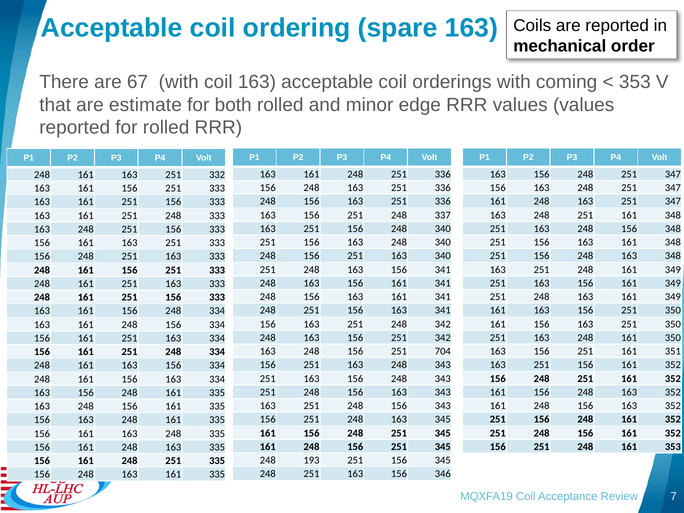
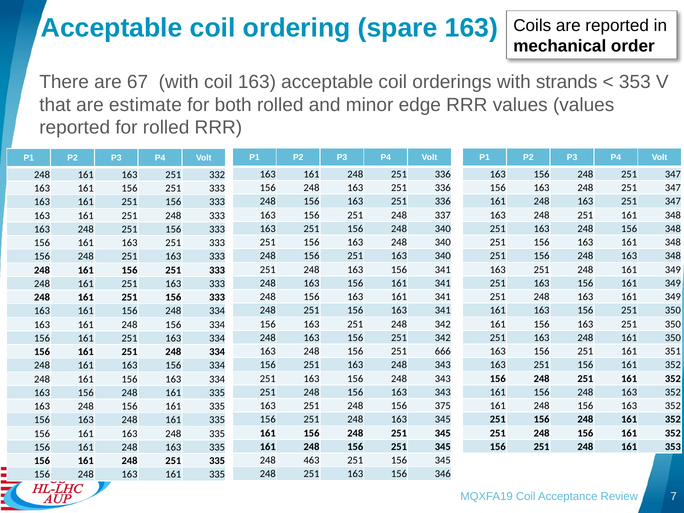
coming: coming -> strands (567, 82)
704: 704 -> 666 (443, 351)
156 343: 343 -> 375 (443, 406)
193: 193 -> 463 (312, 460)
